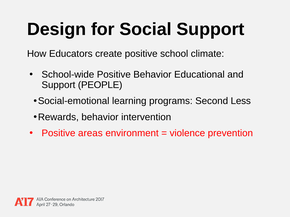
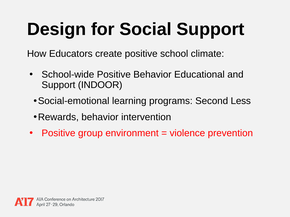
PEOPLE: PEOPLE -> INDOOR (100, 85)
areas: areas -> group (90, 133)
